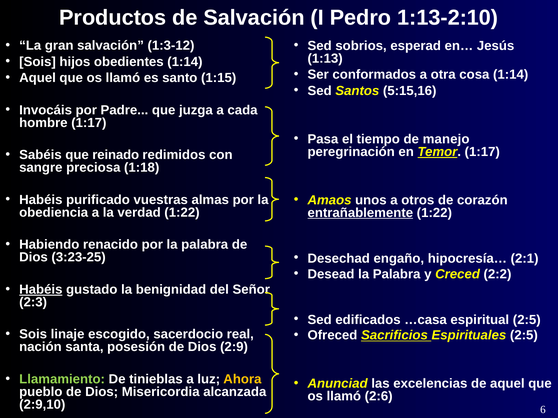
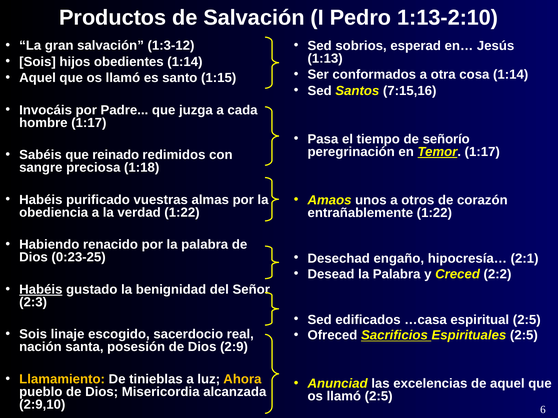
5:15,16: 5:15,16 -> 7:15,16 (410, 91)
manejo: manejo -> señorío (446, 139)
entrañablemente underline: present -> none (360, 213)
3:23-25: 3:23-25 -> 0:23-25 (79, 258)
Llamamiento colour: light green -> yellow (62, 380)
llamó 2:6: 2:6 -> 2:5 (379, 397)
